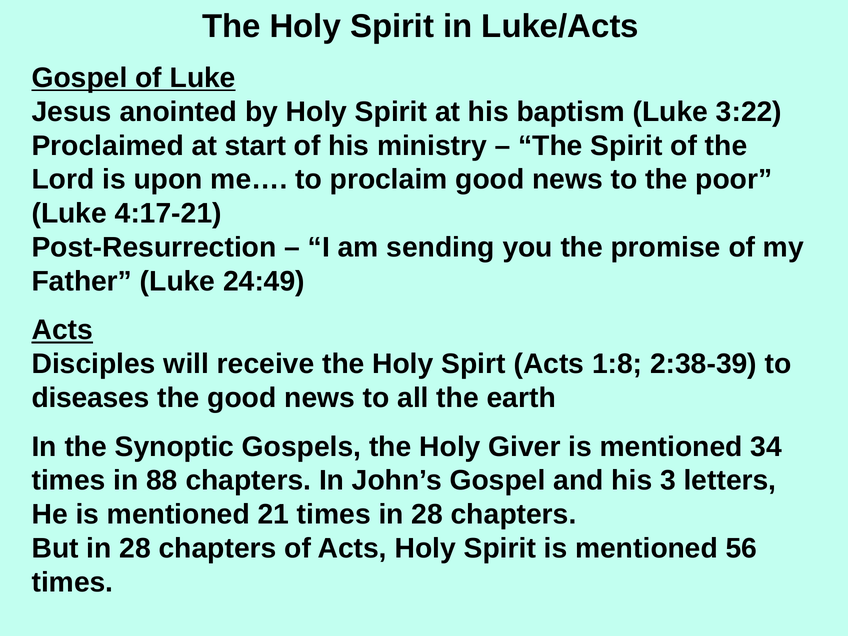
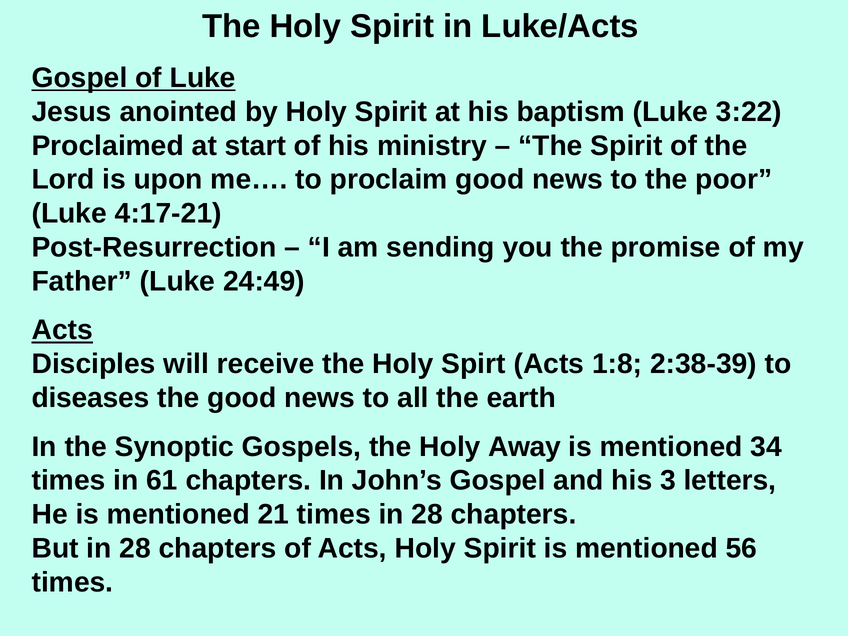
Giver: Giver -> Away (525, 447)
88: 88 -> 61 (162, 481)
